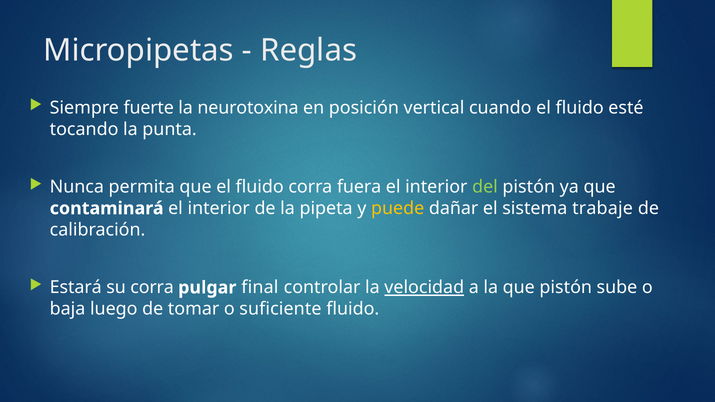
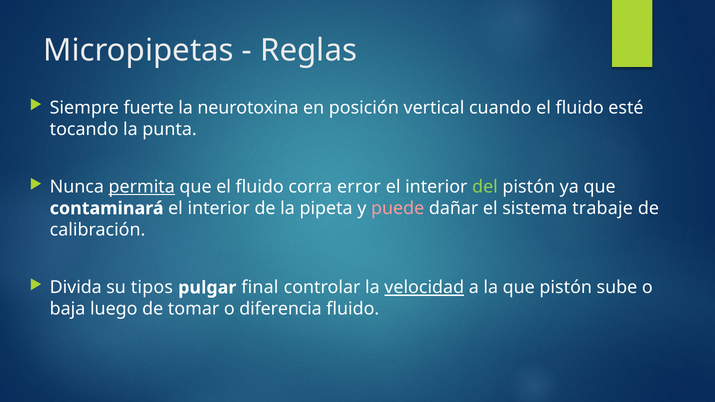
permita underline: none -> present (142, 187)
fuera: fuera -> error (359, 187)
puede colour: yellow -> pink (398, 208)
Estará: Estará -> Divida (76, 288)
su corra: corra -> tipos (152, 288)
suficiente: suficiente -> diferencia (281, 309)
